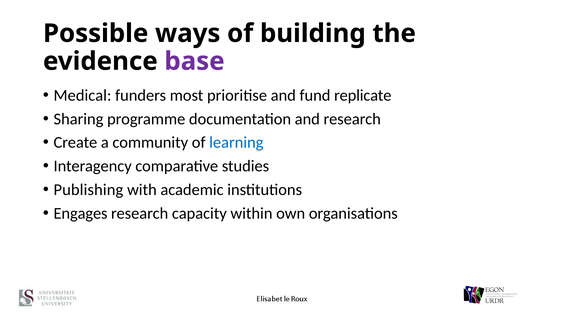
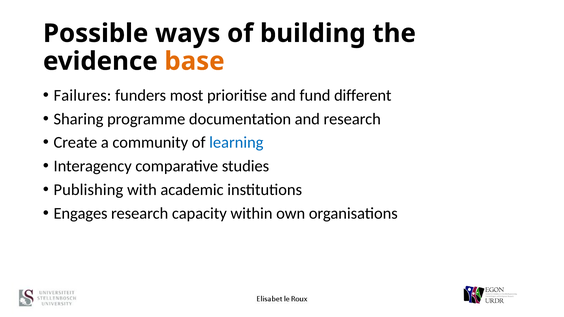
base colour: purple -> orange (195, 61)
Medical: Medical -> Failures (82, 95)
replicate: replicate -> different (363, 95)
